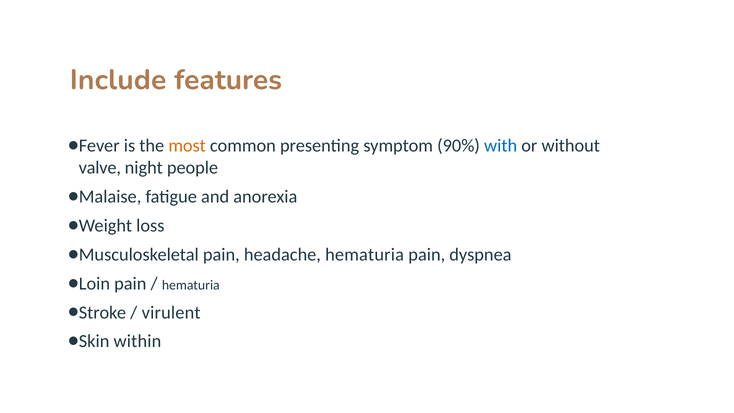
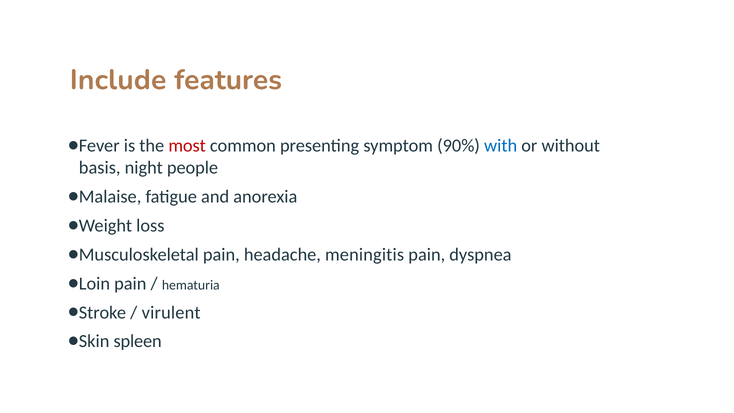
most colour: orange -> red (187, 146)
valve: valve -> basis (100, 168)
headache hematuria: hematuria -> meningitis (365, 255)
within: within -> spleen (138, 341)
